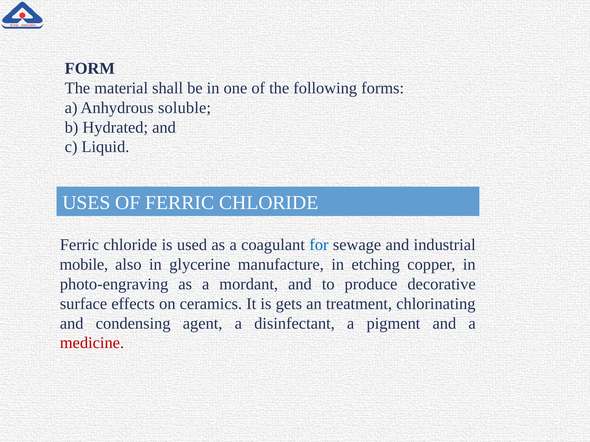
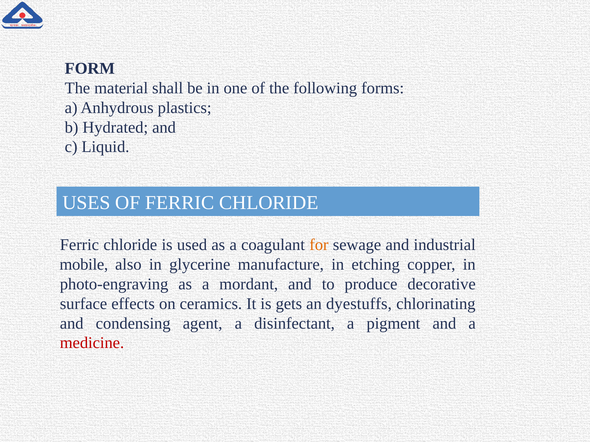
soluble: soluble -> plastics (185, 108)
for colour: blue -> orange (319, 245)
treatment: treatment -> dyestuffs (359, 304)
